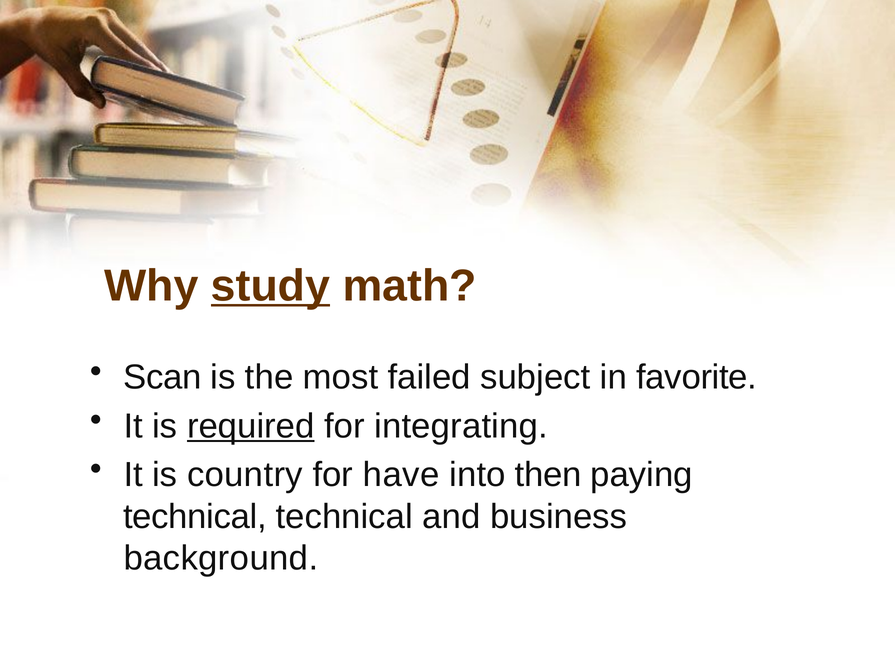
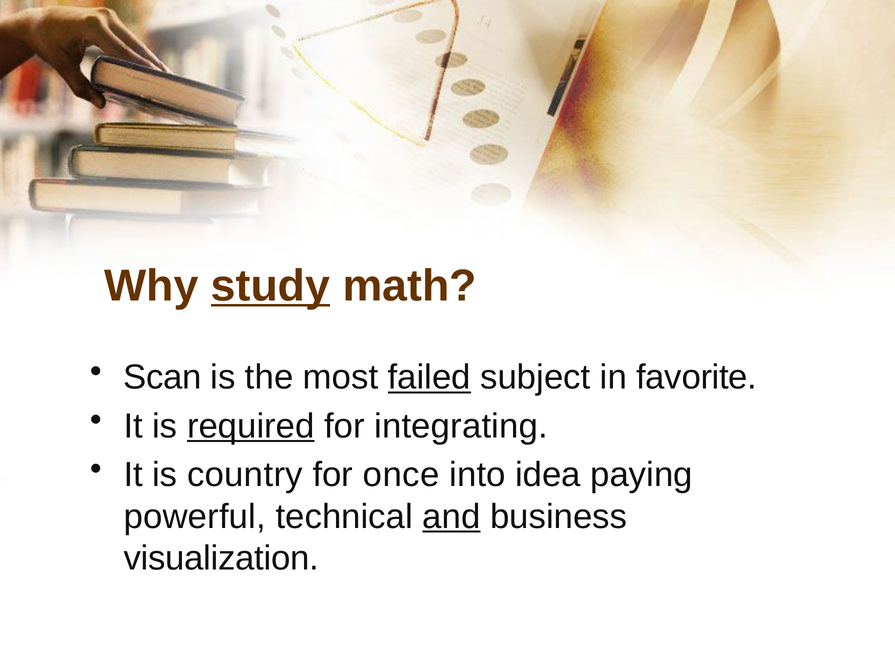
failed underline: none -> present (429, 378)
have: have -> once (401, 475)
then: then -> idea (548, 475)
technical: technical -> powerful (195, 517)
and underline: none -> present (451, 517)
background: background -> visualization (221, 559)
